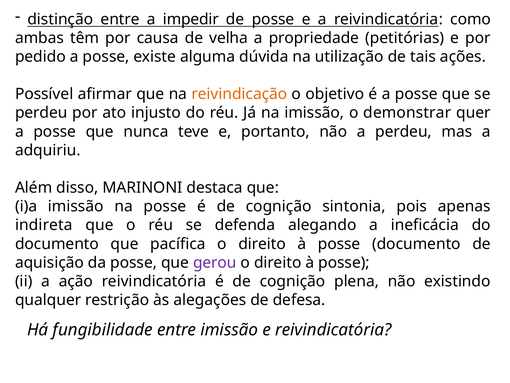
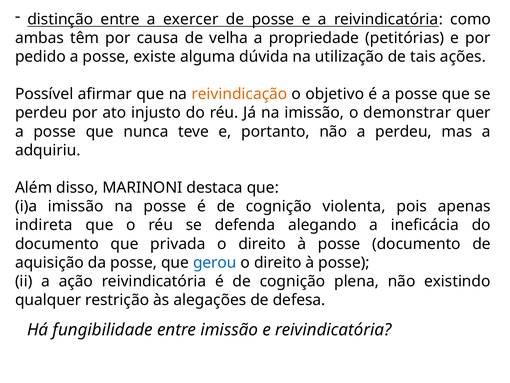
impedir: impedir -> exercer (191, 19)
sintonia: sintonia -> violenta (354, 206)
pacífica: pacífica -> privada (178, 244)
gerou colour: purple -> blue (215, 262)
